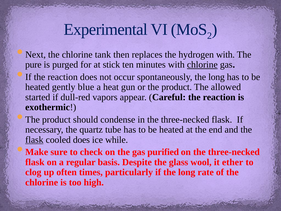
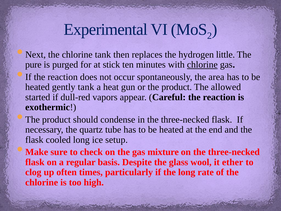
hydrogen with: with -> little (225, 54)
spontaneously the long: long -> area (216, 77)
gently blue: blue -> tank (86, 87)
flask underline: present -> none (34, 140)
cooled does: does -> long (81, 140)
while: while -> setup (117, 140)
purified: purified -> mixture (163, 152)
